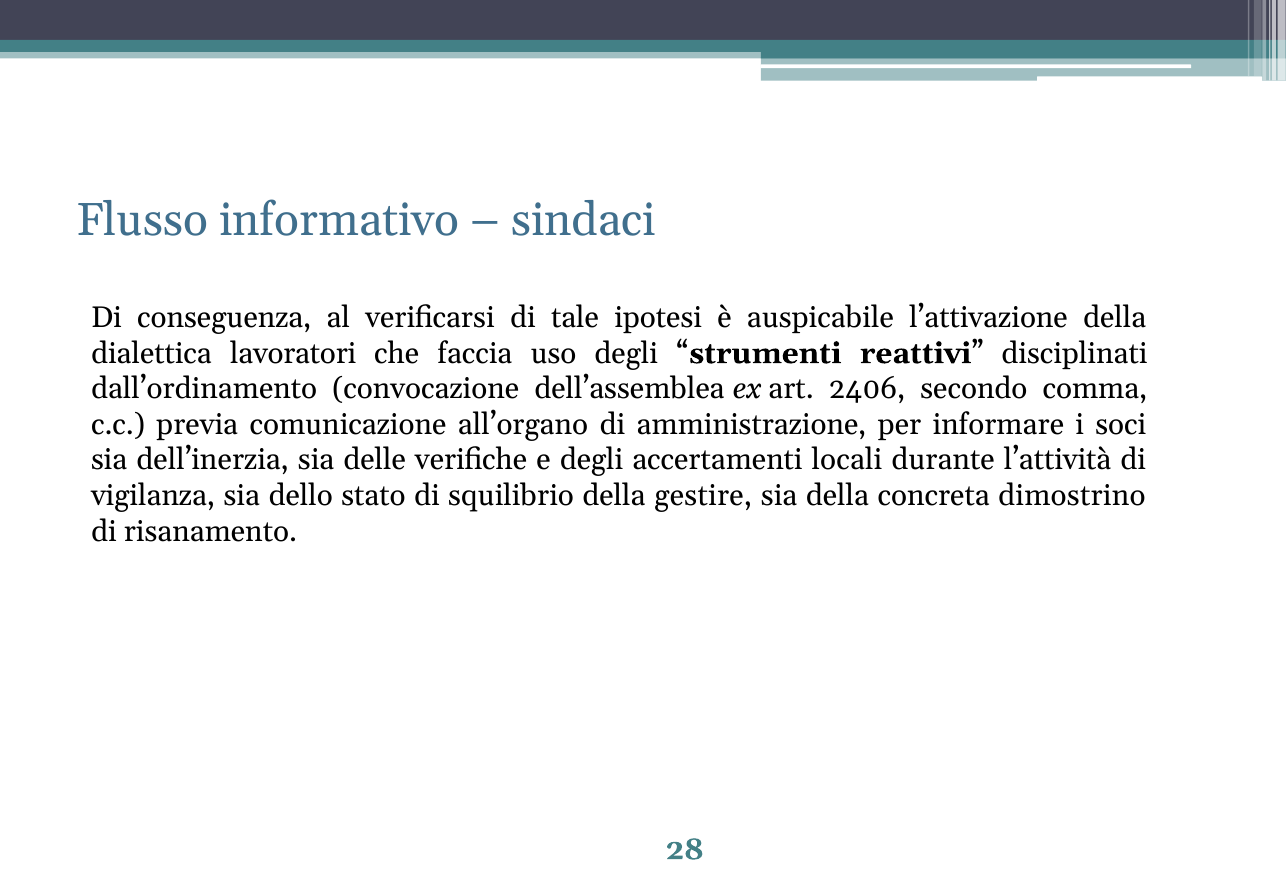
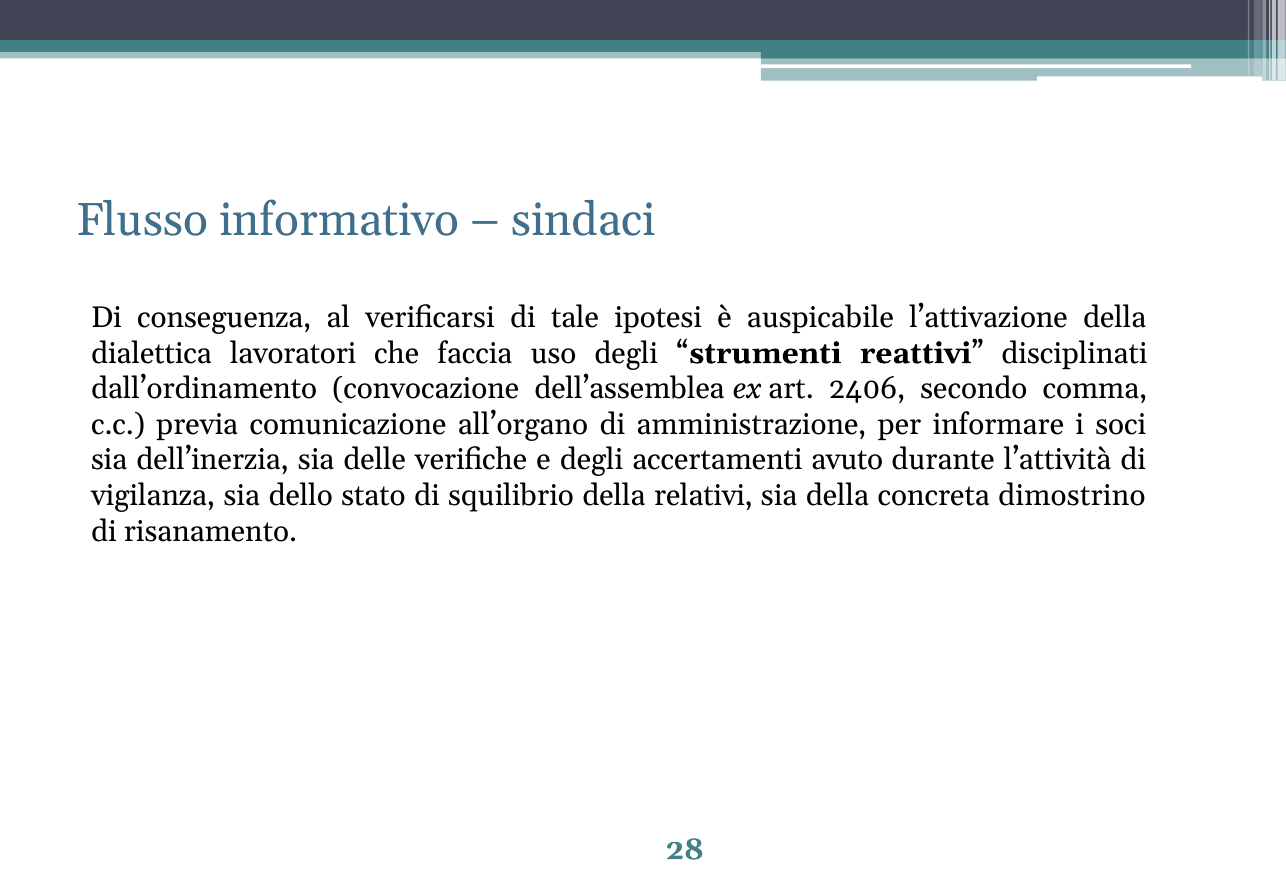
locali: locali -> avuto (847, 460)
gestire: gestire -> relativi (703, 496)
